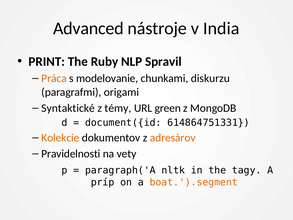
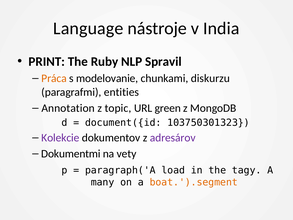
Advanced: Advanced -> Language (88, 28)
origami: origami -> entities (121, 92)
Syntaktické: Syntaktické -> Annotation (68, 108)
témy: témy -> topic (118, 108)
614864751331: 614864751331 -> 103750301323 (208, 122)
Kolekcie colour: orange -> purple (60, 138)
adresárov colour: orange -> purple (173, 138)
Pravidelnosti: Pravidelnosti -> Dokumentmi (71, 154)
nltk: nltk -> load (173, 170)
príp: príp -> many (103, 182)
